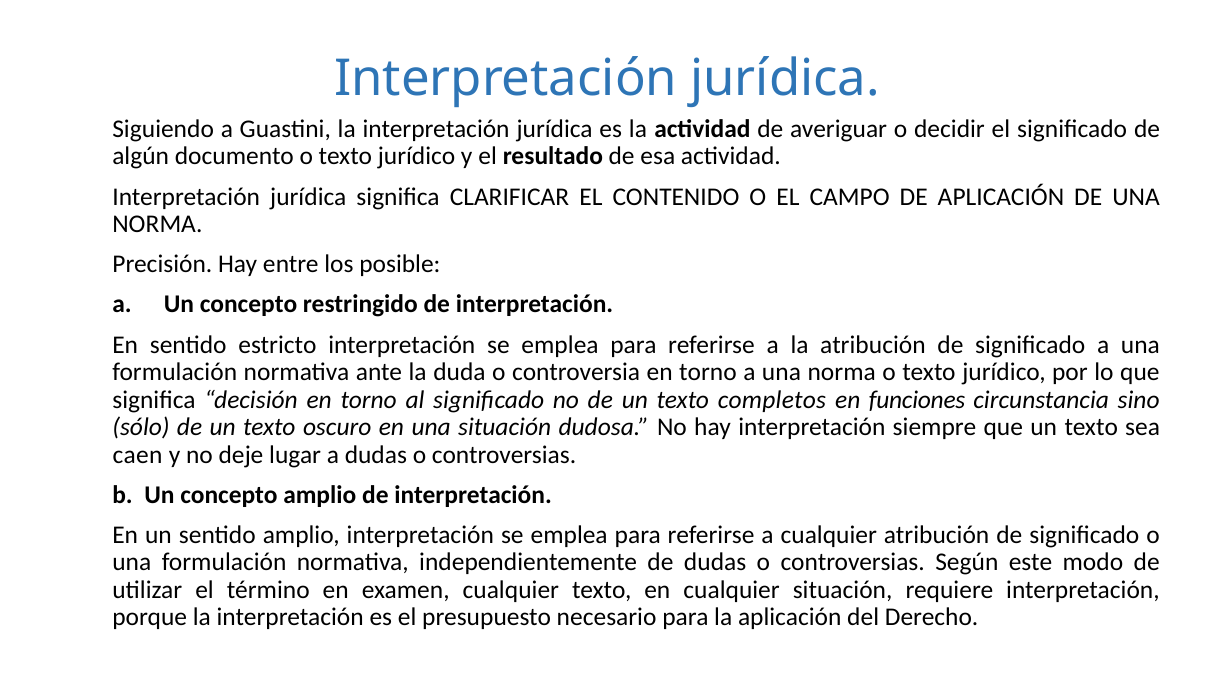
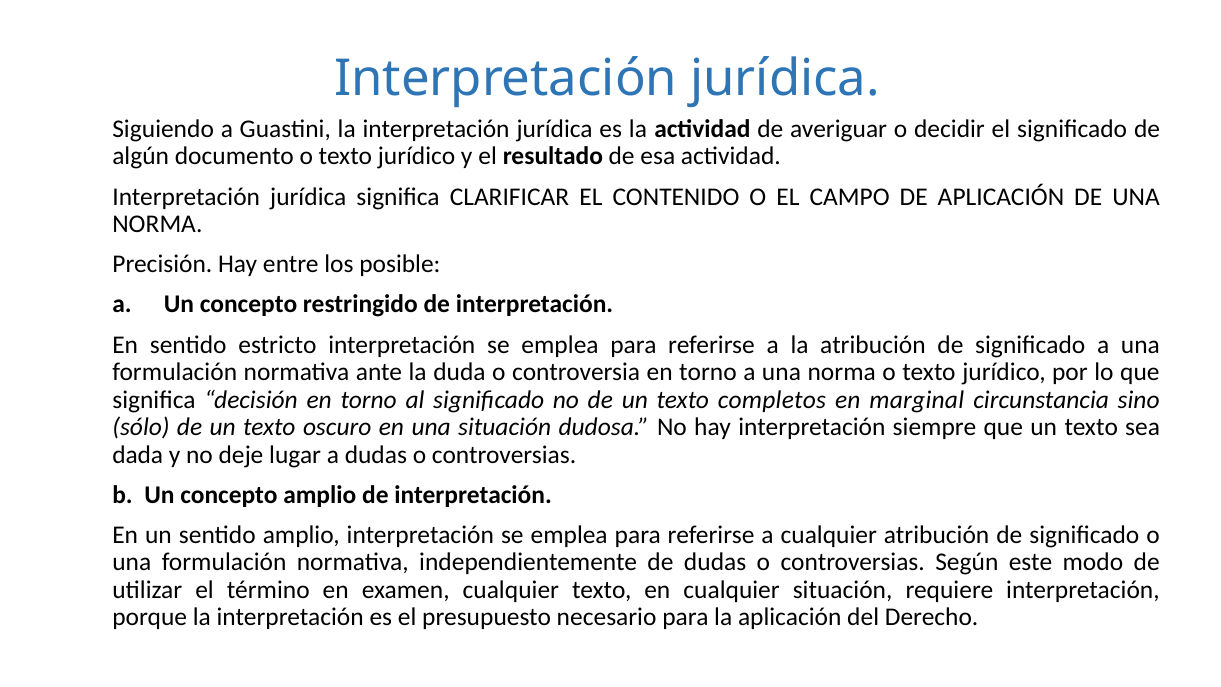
funciones: funciones -> marginal (917, 400)
caen: caen -> dada (138, 455)
